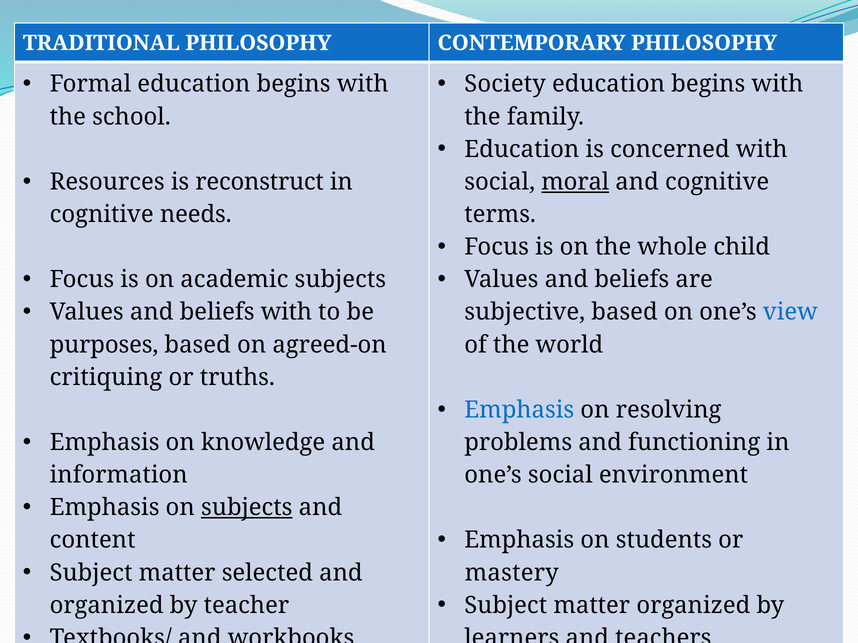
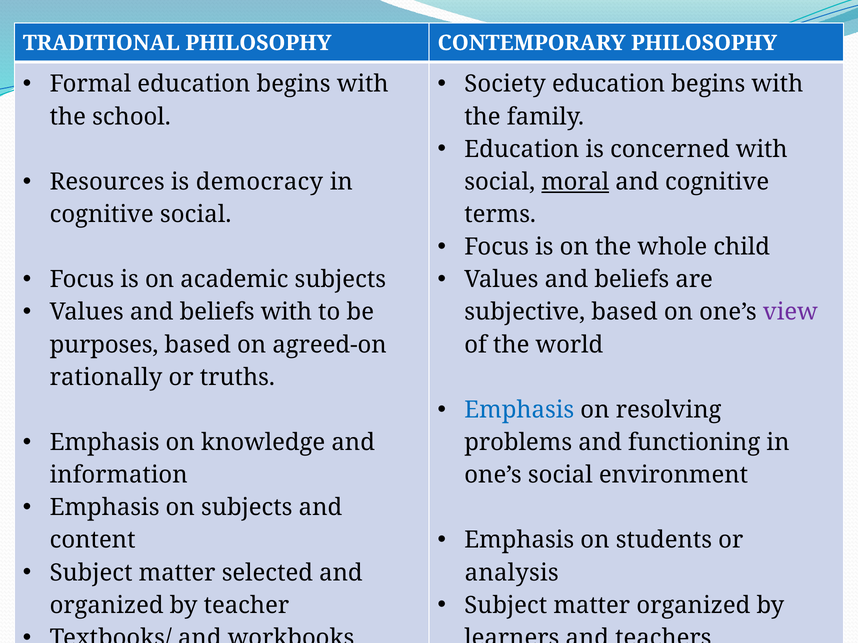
reconstruct: reconstruct -> democracy (259, 182)
cognitive needs: needs -> social (196, 215)
view colour: blue -> purple (790, 312)
critiquing: critiquing -> rationally (106, 378)
subjects underline: present -> none (247, 508)
mastery: mastery -> analysis (512, 573)
